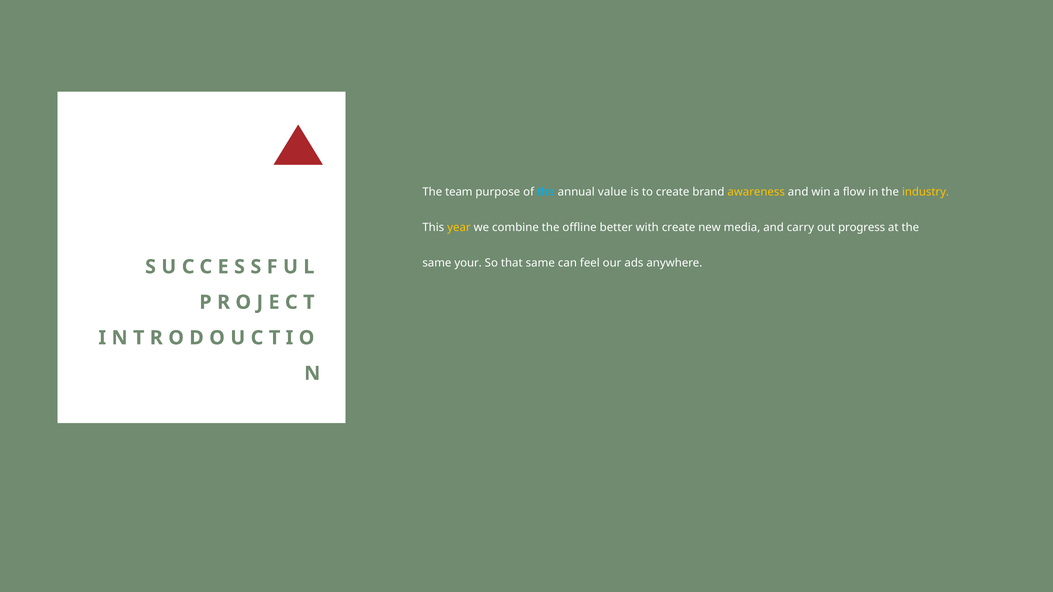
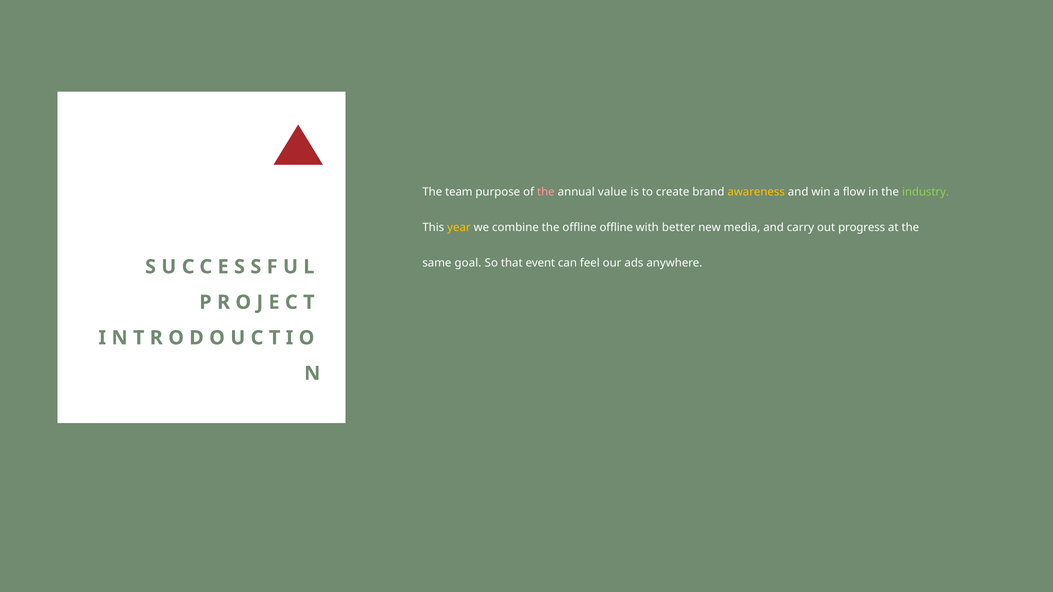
the colour: light blue -> pink (546, 192)
industry colour: yellow -> light green (926, 192)
offline better: better -> offline (616, 228)
with create: create -> better (679, 228)
your: your -> goal (468, 263)
that same: same -> event (540, 263)
